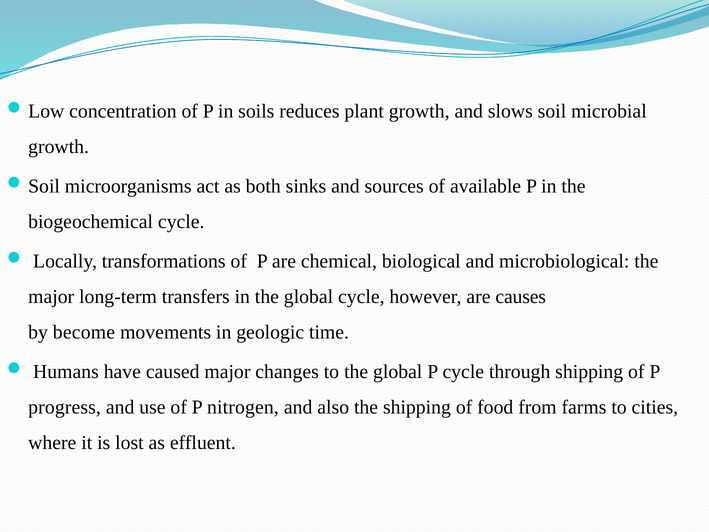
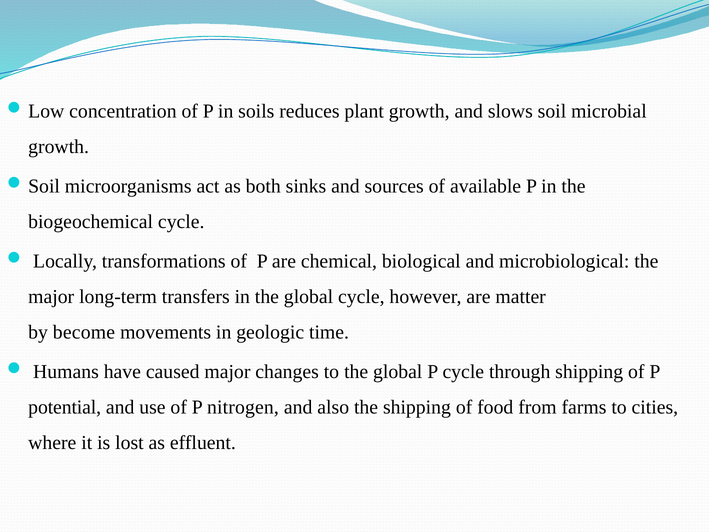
causes: causes -> matter (521, 297)
progress: progress -> potential (65, 407)
